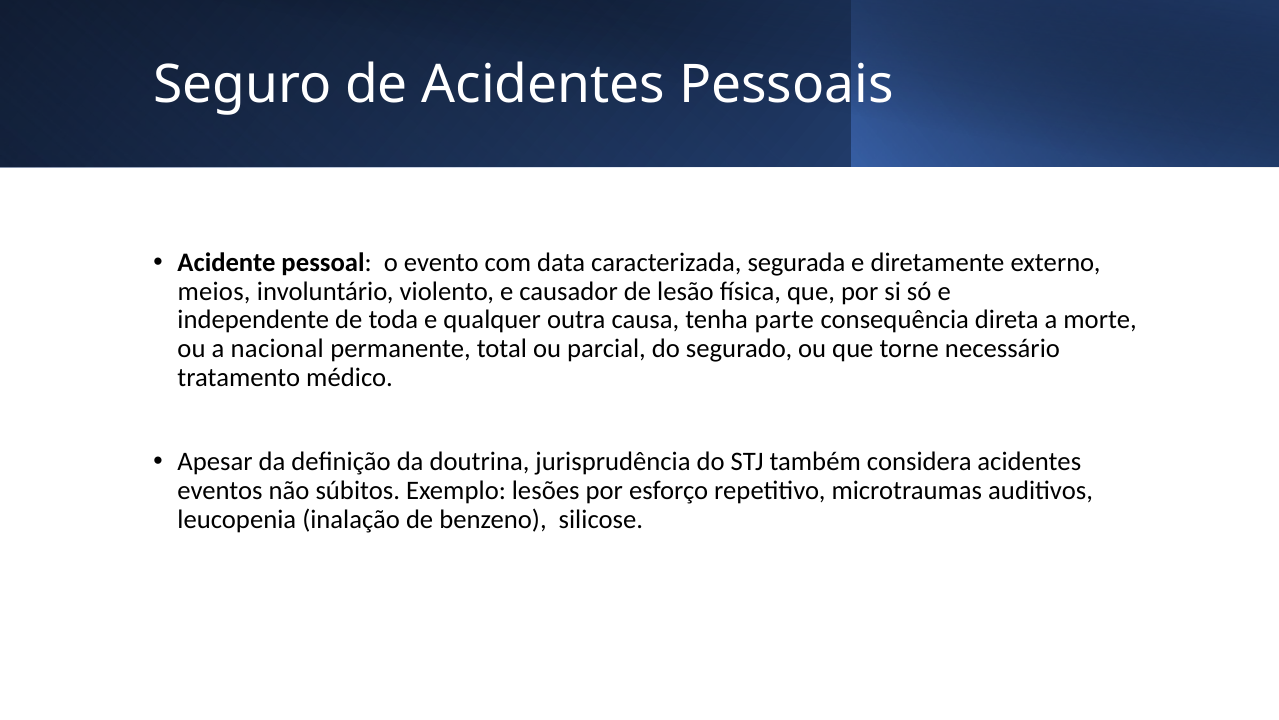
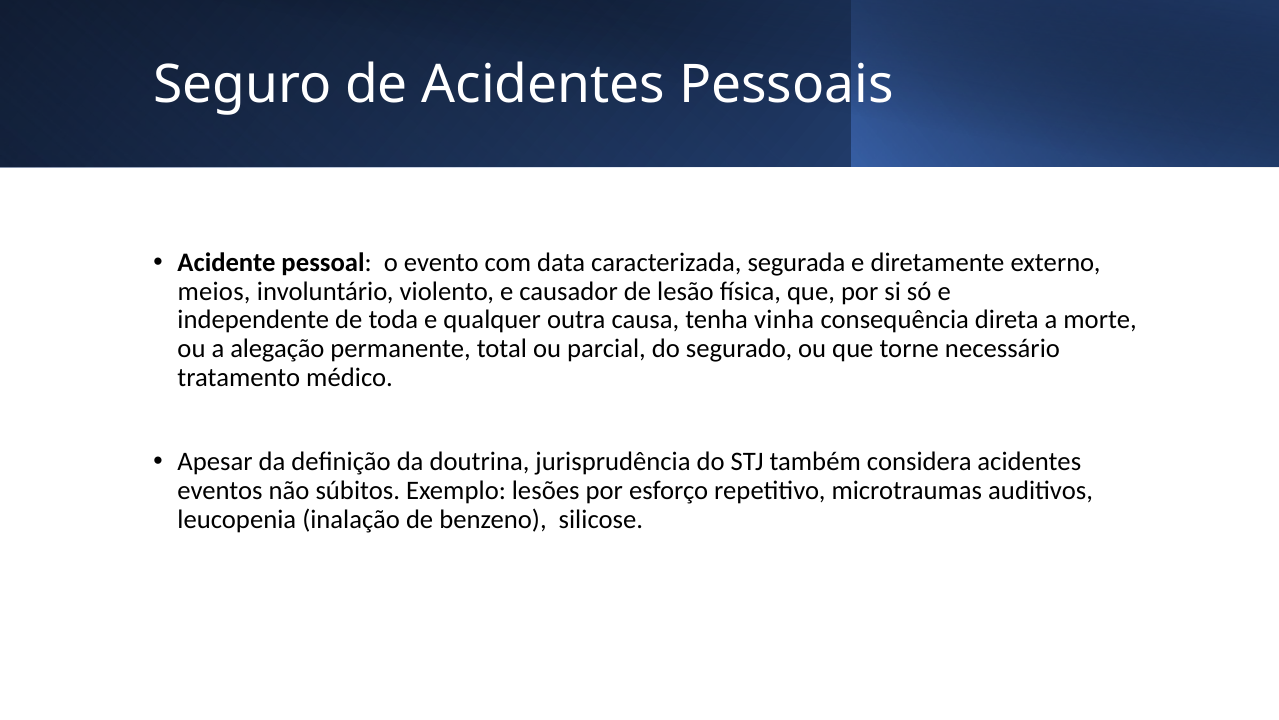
parte: parte -> vinha (784, 320)
nacional: nacional -> alegação (277, 349)
